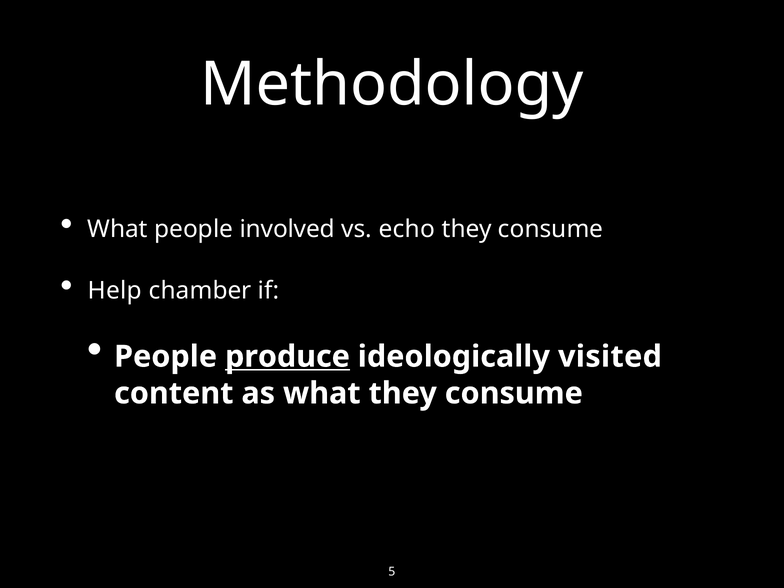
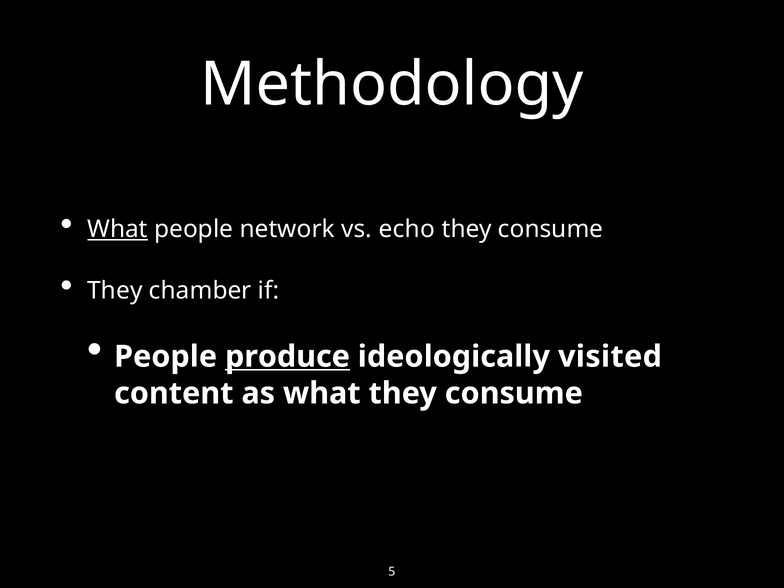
What underline: none -> present (118, 229)
involved: involved -> network (287, 229)
Help: Help -> They (115, 291)
